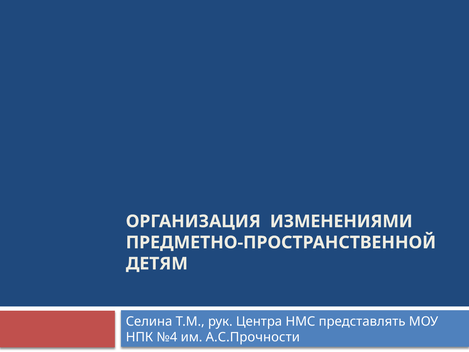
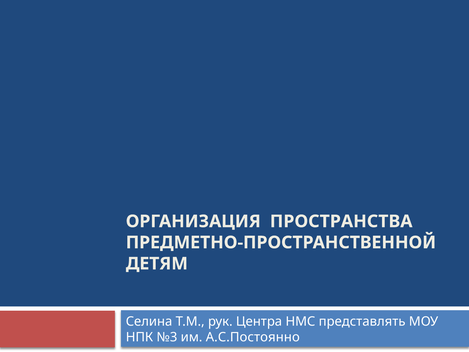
ИЗМЕНЕНИЯМИ: ИЗМЕНЕНИЯМИ -> ПРОСТРАНСТВА (341, 221)
№4: №4 -> №3 (167, 337)
А.С.Прочности: А.С.Прочности -> А.С.Постоянно (253, 337)
